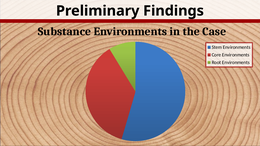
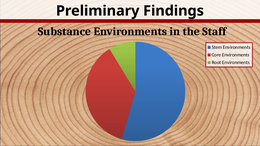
Case: Case -> Staff (214, 32)
